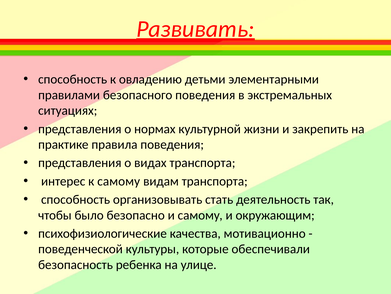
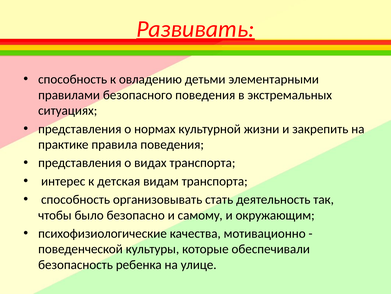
к самому: самому -> детская (119, 181)
